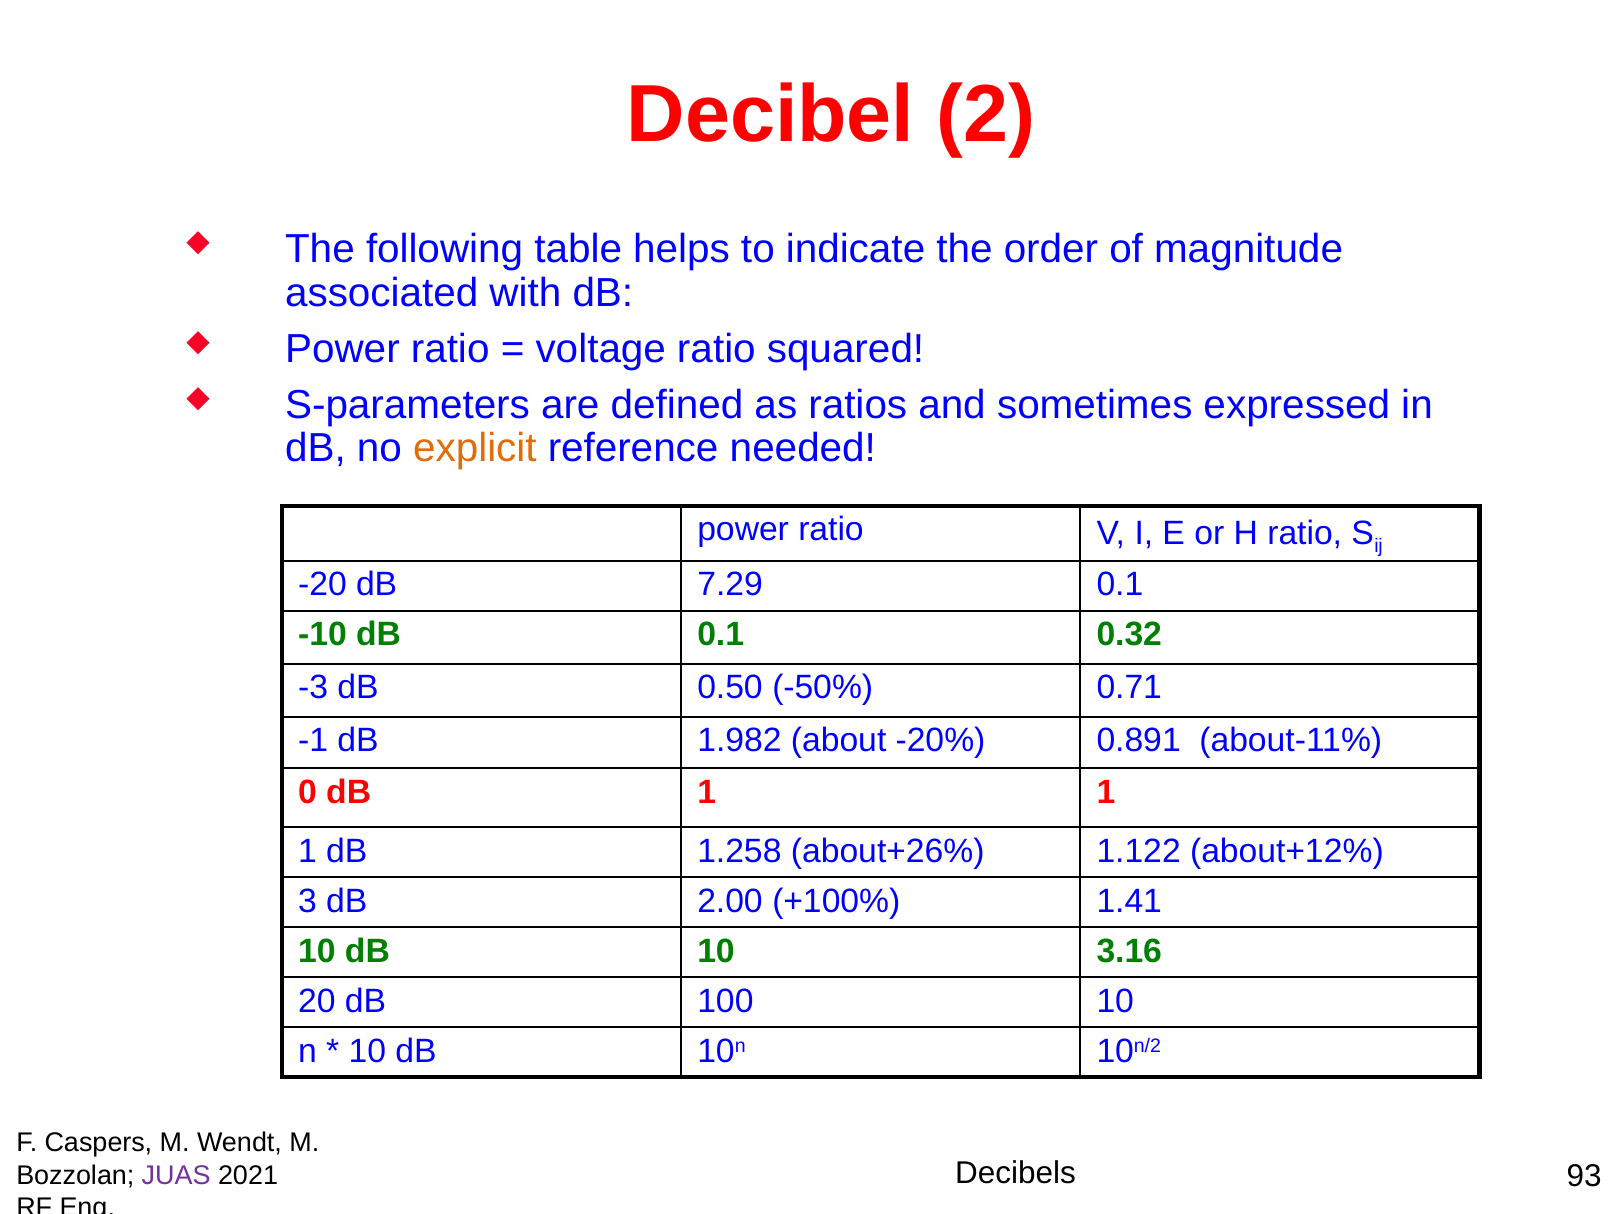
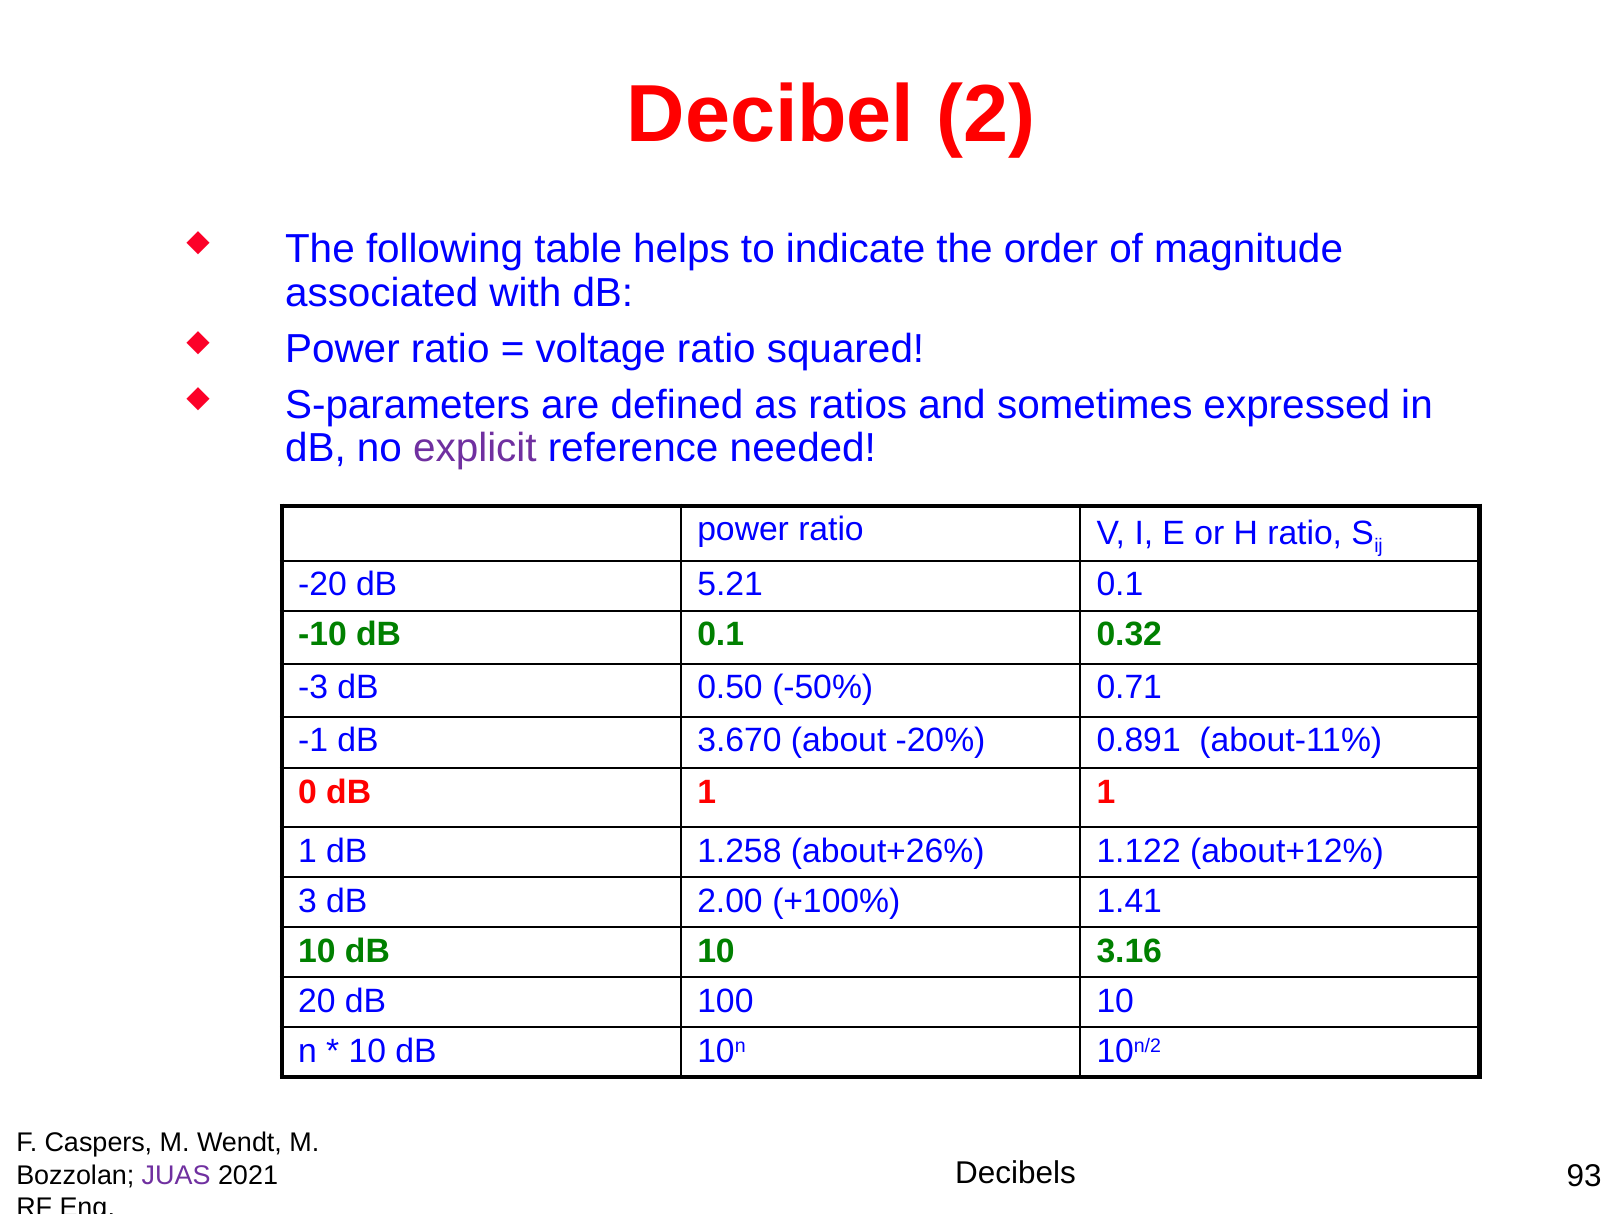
explicit colour: orange -> purple (475, 448)
7.29: 7.29 -> 5.21 (730, 584)
1.982: 1.982 -> 3.670 (740, 740)
